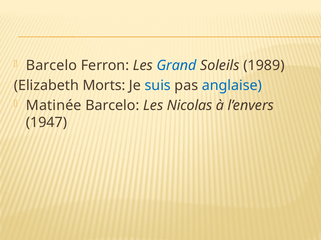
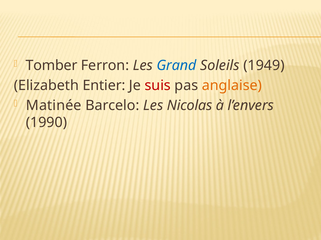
Barcelo: Barcelo -> Tomber (52, 66)
1989: 1989 -> 1949 (264, 66)
Morts: Morts -> Entier (104, 86)
suis colour: blue -> red (158, 86)
anglaise colour: blue -> orange (232, 86)
1947: 1947 -> 1990 (46, 123)
